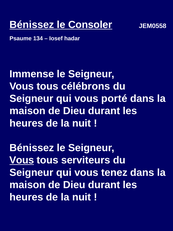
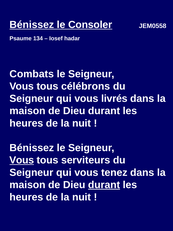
Immense: Immense -> Combats (32, 74)
porté: porté -> livrés (114, 98)
durant underline: none -> present (104, 185)
